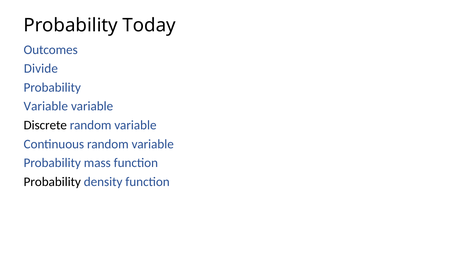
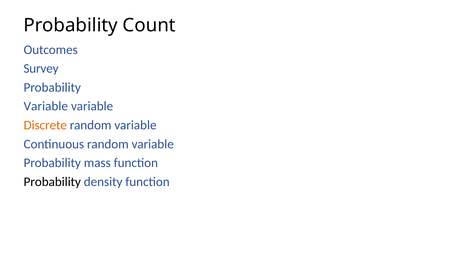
Today: Today -> Count (149, 25)
Divide: Divide -> Survey (41, 68)
Discrete colour: black -> orange (45, 125)
